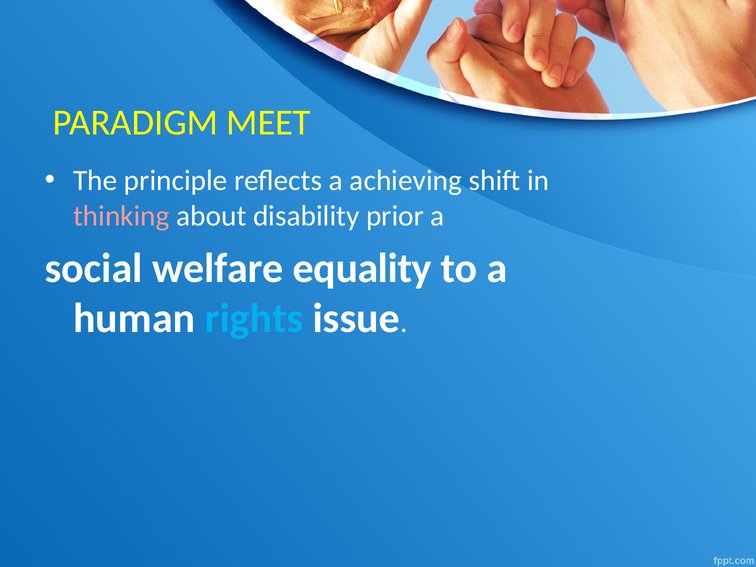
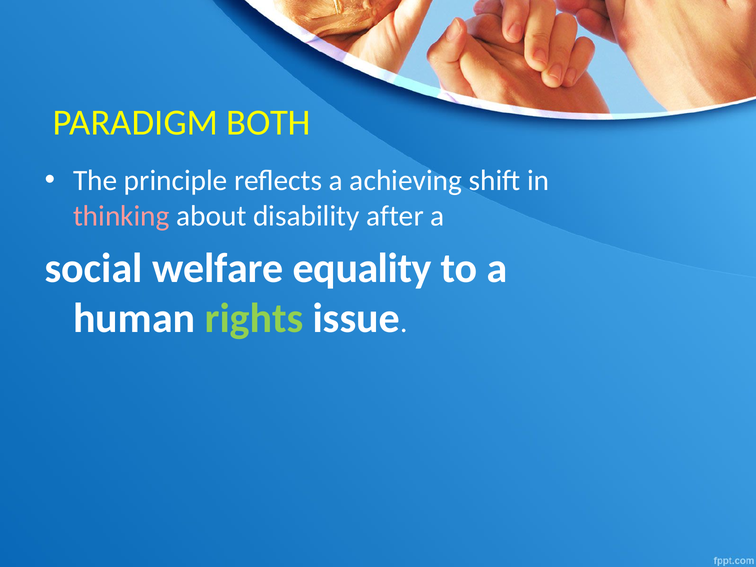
MEET: MEET -> BOTH (269, 122)
prior: prior -> after (395, 216)
rights colour: light blue -> light green (254, 319)
